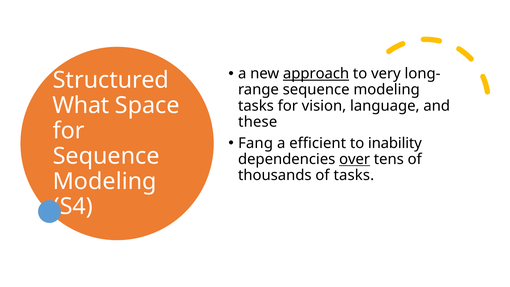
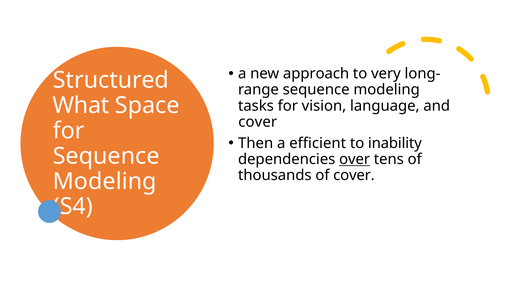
approach underline: present -> none (316, 74)
these: these -> cover (258, 122)
Fang: Fang -> Then (256, 143)
of tasks: tasks -> cover (354, 175)
